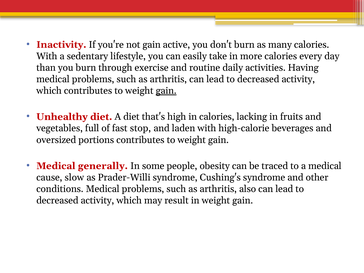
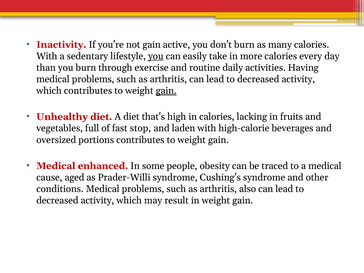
you underline: none -> present (156, 56)
generally: generally -> enhanced (103, 166)
slow: slow -> aged (74, 177)
